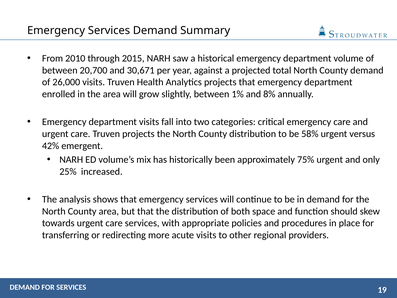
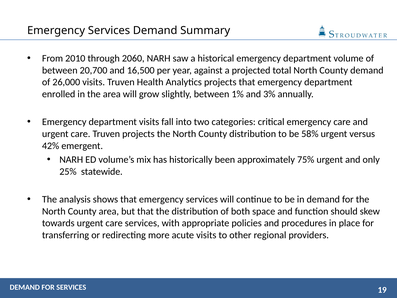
2015: 2015 -> 2060 (133, 58)
30,671: 30,671 -> 16,500 (141, 70)
8%: 8% -> 3% (269, 94)
increased: increased -> statewide (102, 171)
